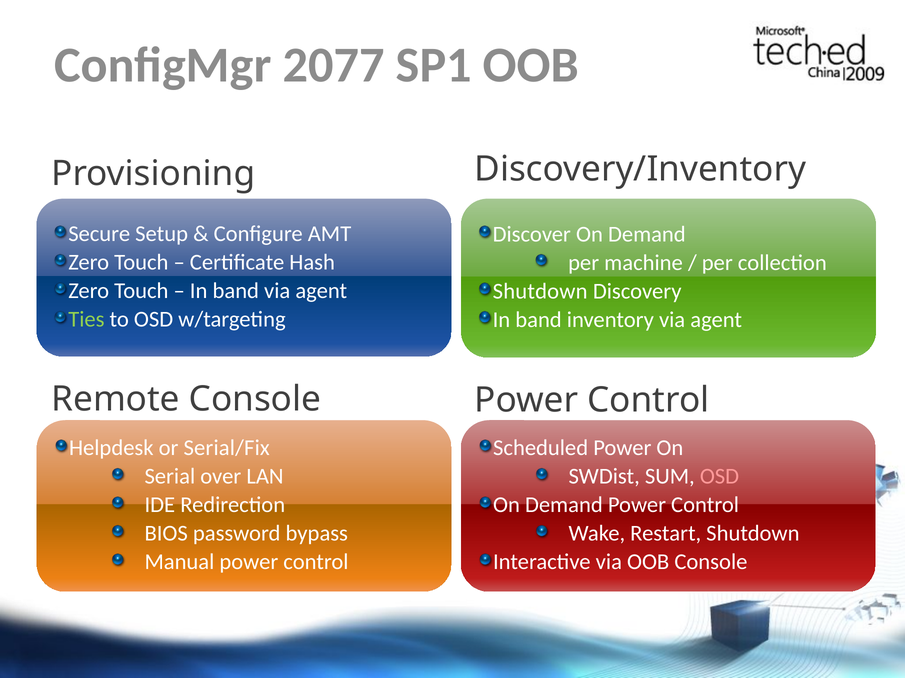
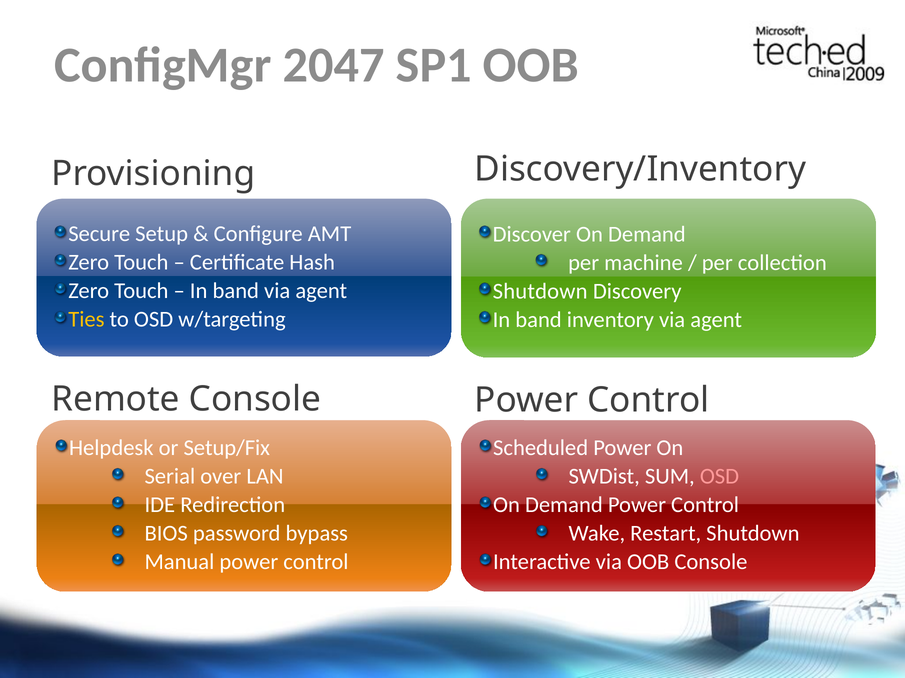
2077: 2077 -> 2047 (334, 65)
Ties colour: light green -> yellow (86, 320)
Serial/Fix: Serial/Fix -> Setup/Fix (227, 448)
